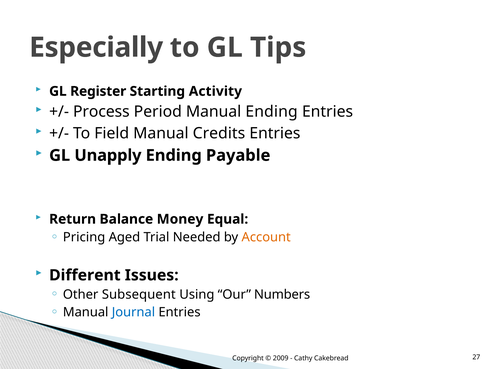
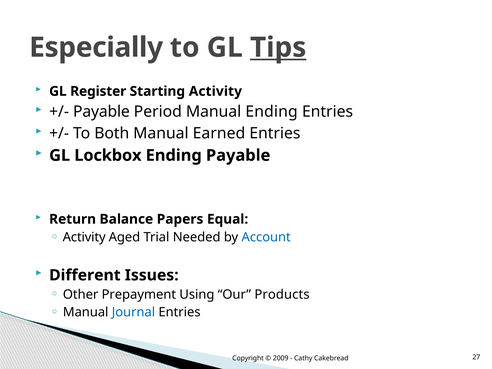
Tips underline: none -> present (278, 47)
Process: Process -> Payable (101, 112)
Field: Field -> Both (112, 133)
Credits: Credits -> Earned (219, 133)
Unapply: Unapply -> Lockbox (108, 155)
Money: Money -> Papers (180, 219)
Pricing: Pricing -> Activity (84, 237)
Account colour: orange -> blue (266, 237)
Subsequent: Subsequent -> Prepayment (139, 294)
Numbers: Numbers -> Products (282, 294)
